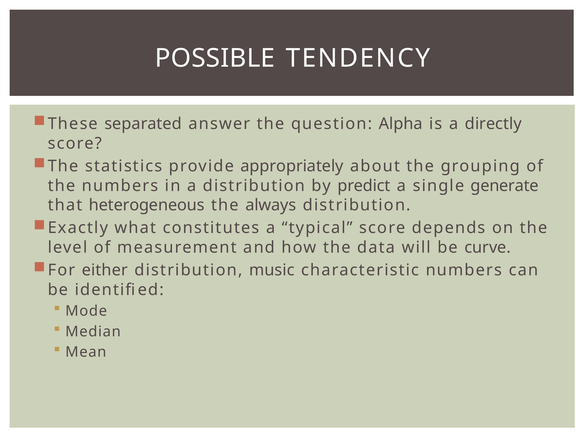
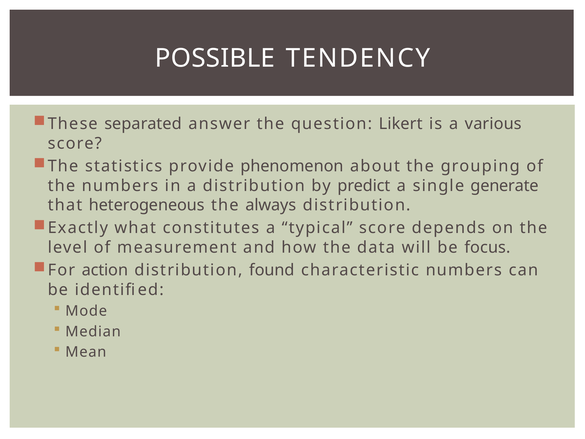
Alpha: Alpha -> Likert (401, 124)
directly: directly -> various (493, 124)
appropriately: appropriately -> phenomenon (292, 166)
curve: curve -> focus (488, 247)
either: either -> action (105, 270)
music: music -> found (272, 270)
